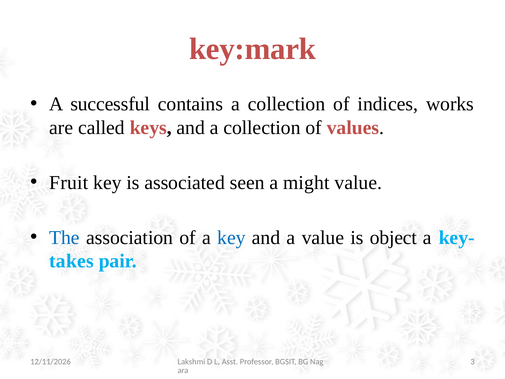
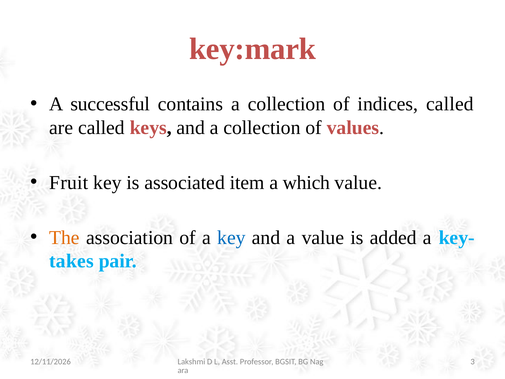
indices works: works -> called (450, 104)
seen: seen -> item (247, 182)
might: might -> which (307, 182)
The colour: blue -> orange (64, 237)
object: object -> added (393, 237)
